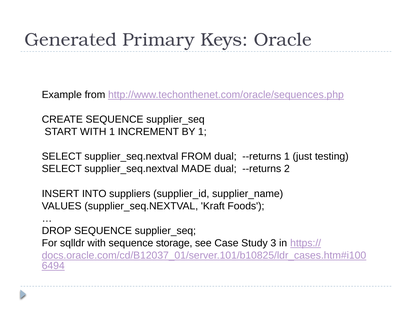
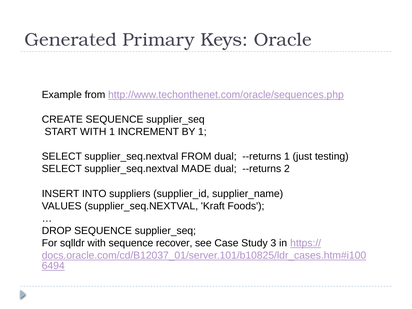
storage: storage -> recover (174, 243)
